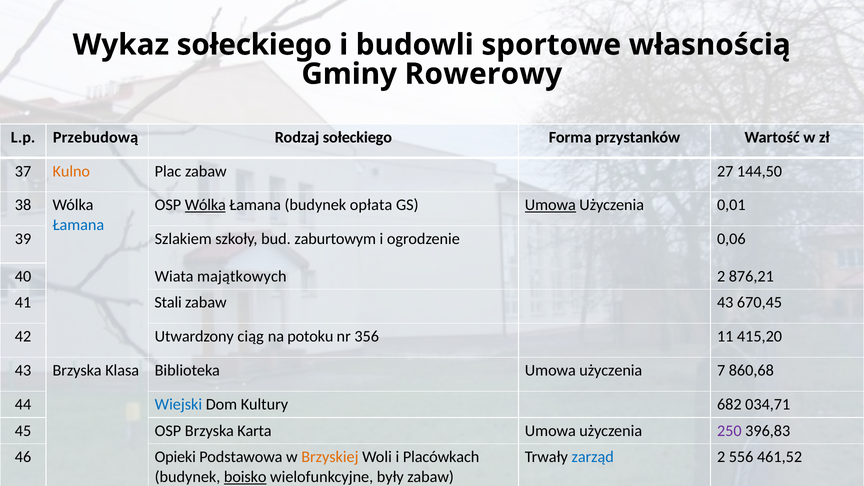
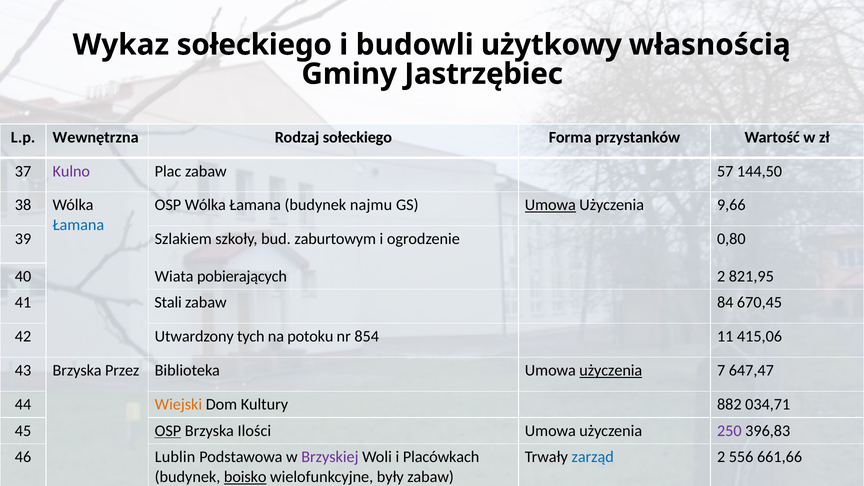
sportowe: sportowe -> użytkowy (551, 45)
Rowerowy: Rowerowy -> Jastrzębiec (484, 74)
Przebudową: Przebudową -> Wewnętrzna (96, 137)
Kulno colour: orange -> purple (71, 171)
27: 27 -> 57 (725, 171)
Wólka underline: present -> none (205, 205)
opłata: opłata -> najmu (371, 205)
0,01: 0,01 -> 9,66 (731, 205)
0,06: 0,06 -> 0,80 (731, 239)
majątkowych: majątkowych -> pobierających (242, 276)
876,21: 876,21 -> 821,95 (751, 276)
zabaw 43: 43 -> 84 (725, 303)
ciąg: ciąg -> tych (251, 337)
356: 356 -> 854 (367, 337)
415,20: 415,20 -> 415,06 (760, 337)
Klasa: Klasa -> Przez (122, 371)
użyczenia underline: none -> present (611, 371)
860,68: 860,68 -> 647,47 (751, 371)
Wiejski colour: blue -> orange (178, 404)
682: 682 -> 882 (729, 404)
OSP underline: none -> present (168, 431)
Karta: Karta -> Ilości (254, 431)
Opieki: Opieki -> Lublin (175, 457)
Brzyskiej colour: orange -> purple (330, 457)
461,52: 461,52 -> 661,66 (780, 457)
